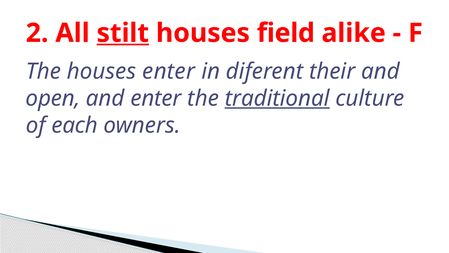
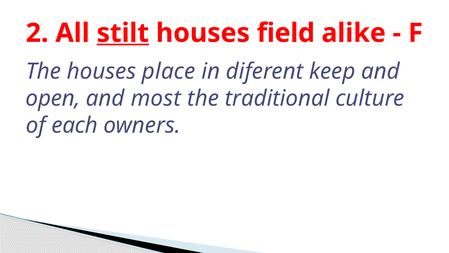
houses enter: enter -> place (169, 71)
their: their -> keep (332, 71)
and enter: enter -> most (156, 98)
traditional underline: present -> none (277, 98)
